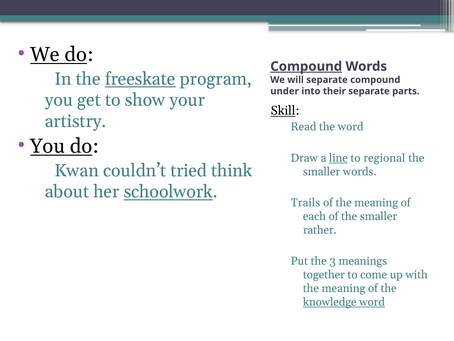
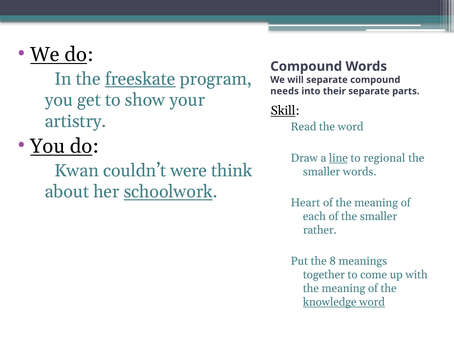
Compound underline: present -> none (306, 66)
under: under -> needs (285, 91)
tried: tried -> were (189, 170)
Trails: Trails -> Heart (305, 202)
3: 3 -> 8 (333, 261)
